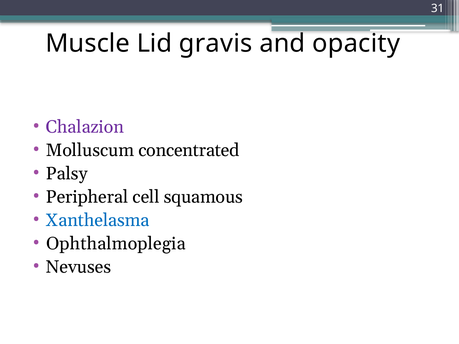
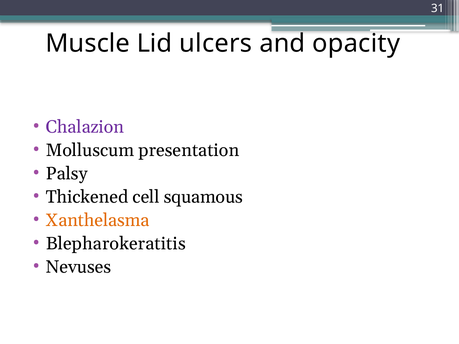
gravis: gravis -> ulcers (216, 44)
concentrated: concentrated -> presentation (189, 150)
Peripheral: Peripheral -> Thickened (87, 197)
Xanthelasma colour: blue -> orange (98, 221)
Ophthalmoplegia: Ophthalmoplegia -> Blepharokeratitis (116, 244)
